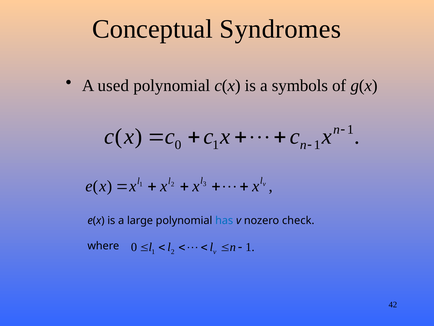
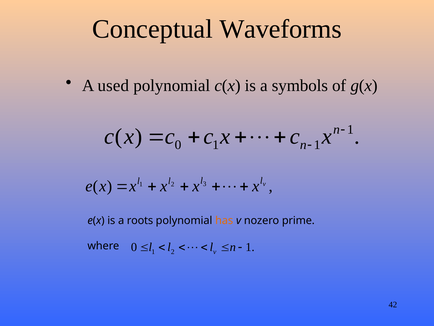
Syndromes: Syndromes -> Waveforms (281, 29)
large: large -> roots (140, 220)
has colour: blue -> orange (224, 220)
check: check -> prime (298, 220)
